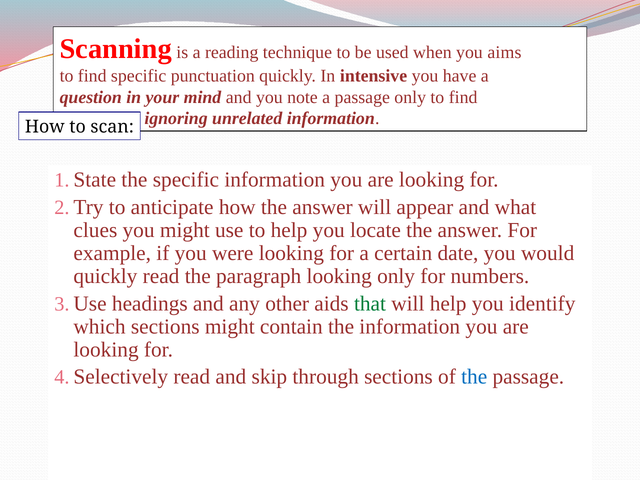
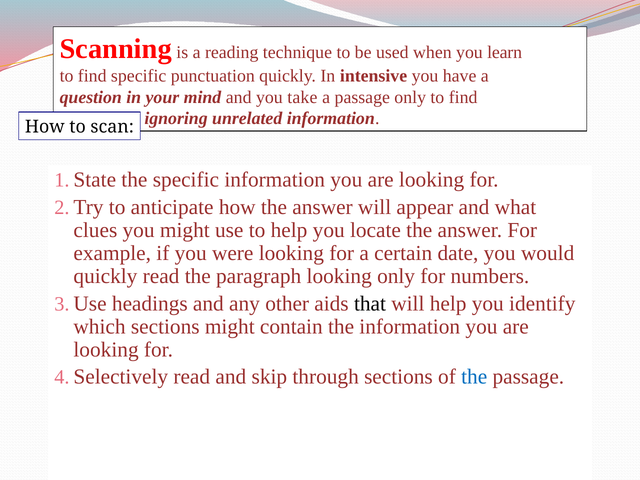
aims: aims -> learn (505, 52)
note: note -> take (302, 97)
that colour: green -> black (370, 304)
